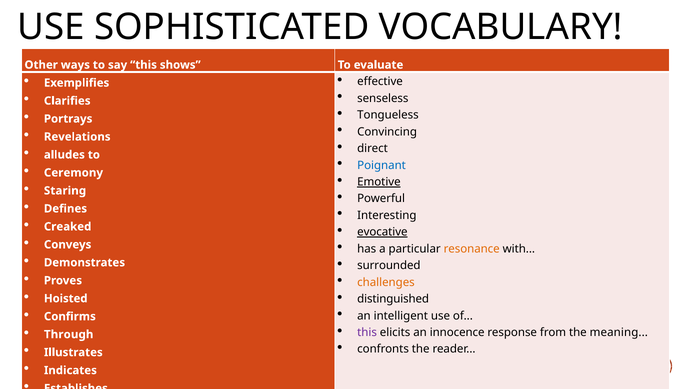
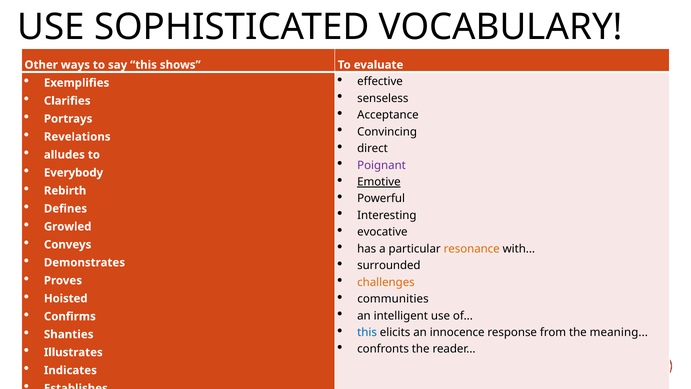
Tongueless: Tongueless -> Acceptance (388, 115)
Poignant colour: blue -> purple (382, 165)
Ceremony: Ceremony -> Everybody (74, 173)
Staring: Staring -> Rebirth (65, 191)
Creaked: Creaked -> Growled (68, 226)
evocative underline: present -> none (382, 232)
distinguished: distinguished -> communities (393, 299)
this colour: purple -> blue (367, 332)
Through: Through -> Shanties (69, 334)
